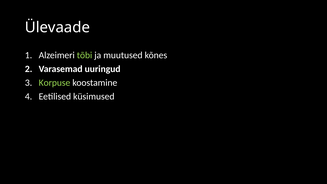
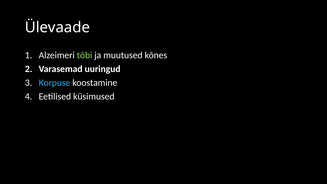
Korpuse colour: light green -> light blue (55, 83)
